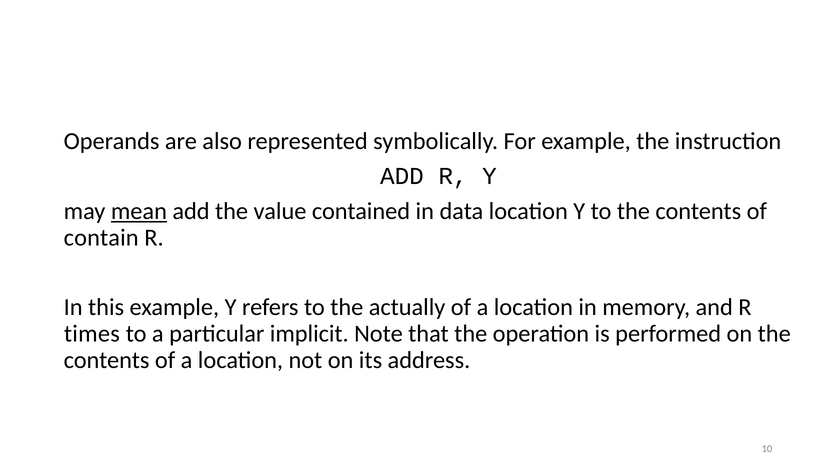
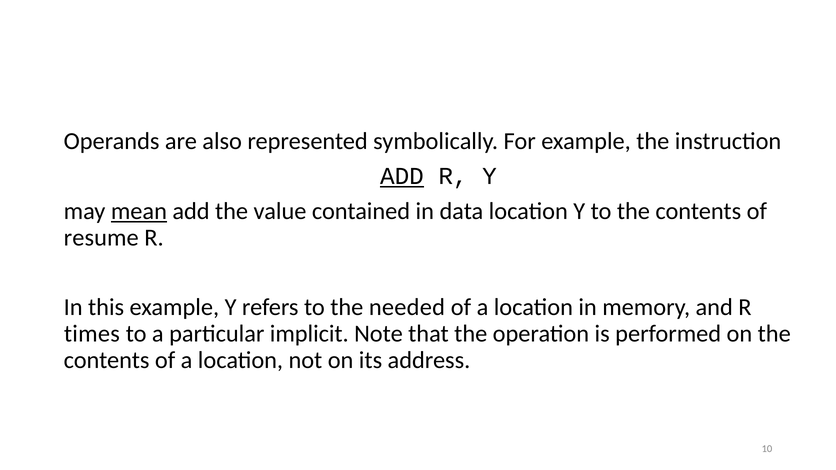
ADD underline: none -> present (402, 176)
contain: contain -> resume (101, 238)
actually: actually -> needed (407, 308)
